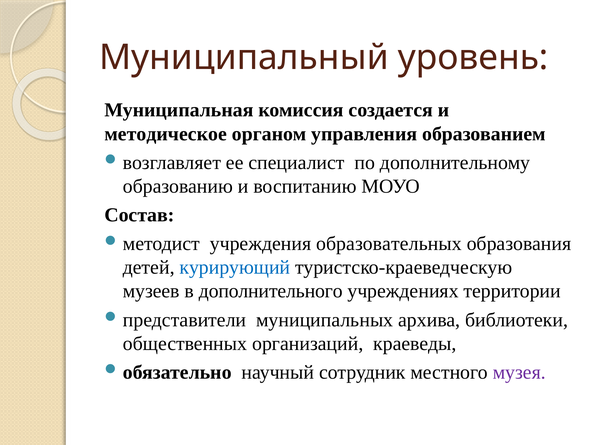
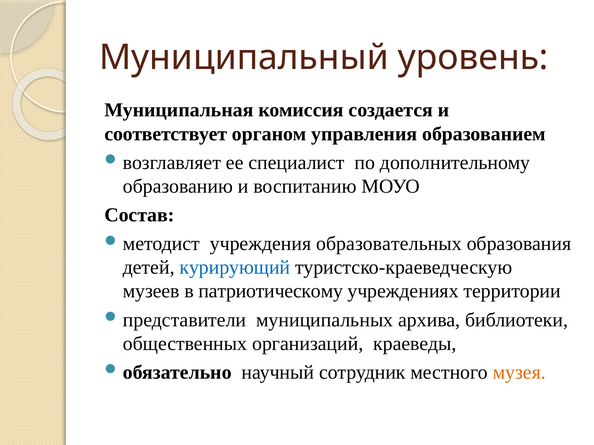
методическое: методическое -> соответствует (166, 134)
дополнительного: дополнительного -> патриотическому (271, 291)
музея colour: purple -> orange (519, 373)
